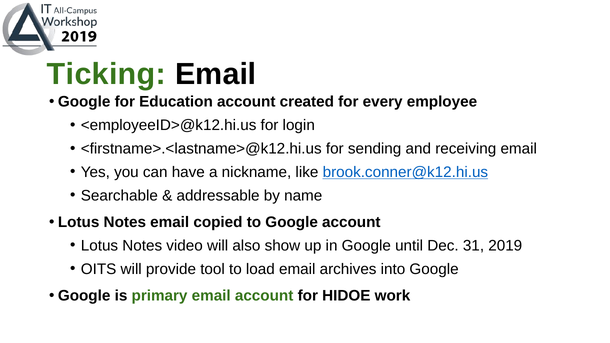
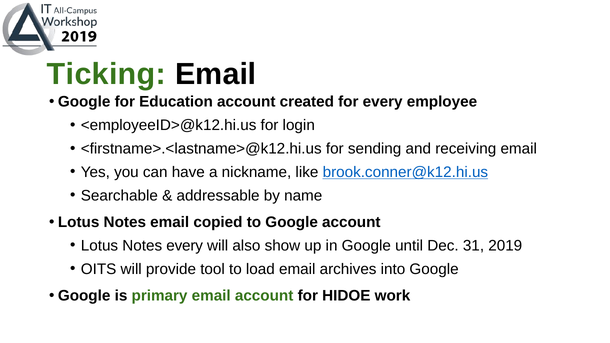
Notes video: video -> every (185, 246)
